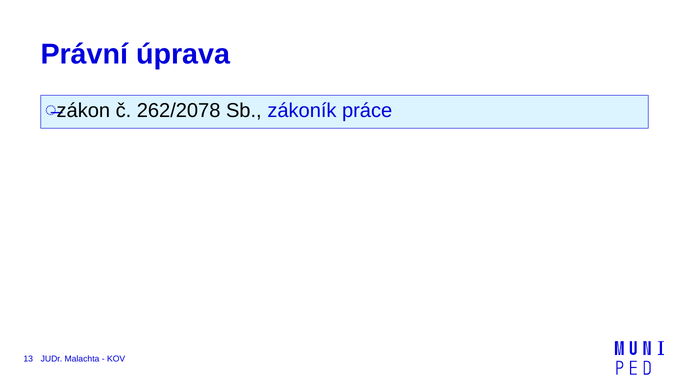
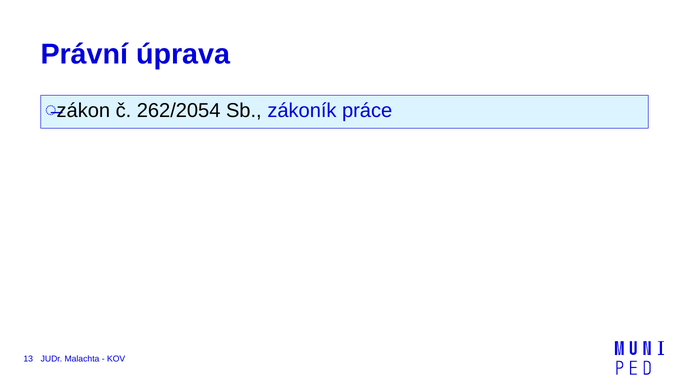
262/2078: 262/2078 -> 262/2054 (179, 111)
